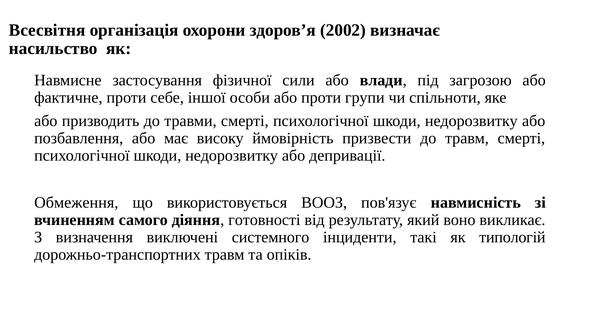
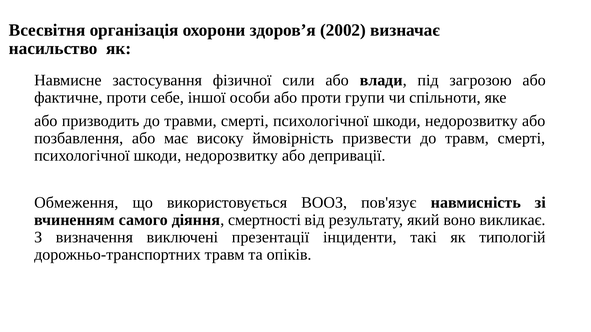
готовності: готовності -> смертності (264, 220)
системного: системного -> презентації (271, 237)
